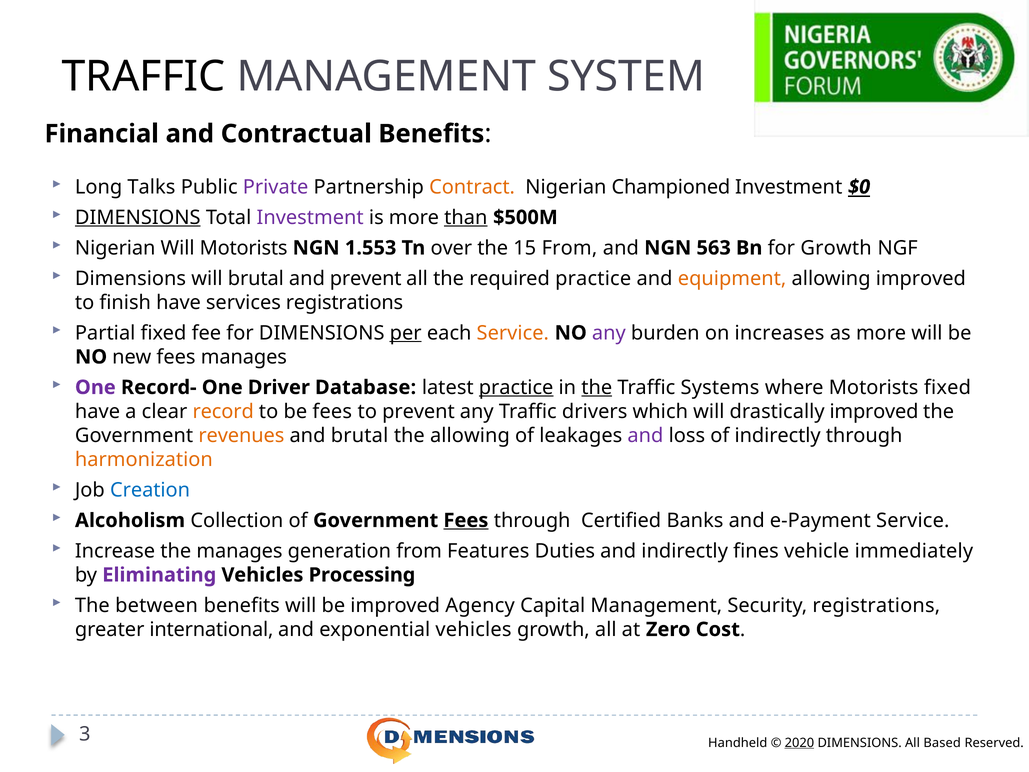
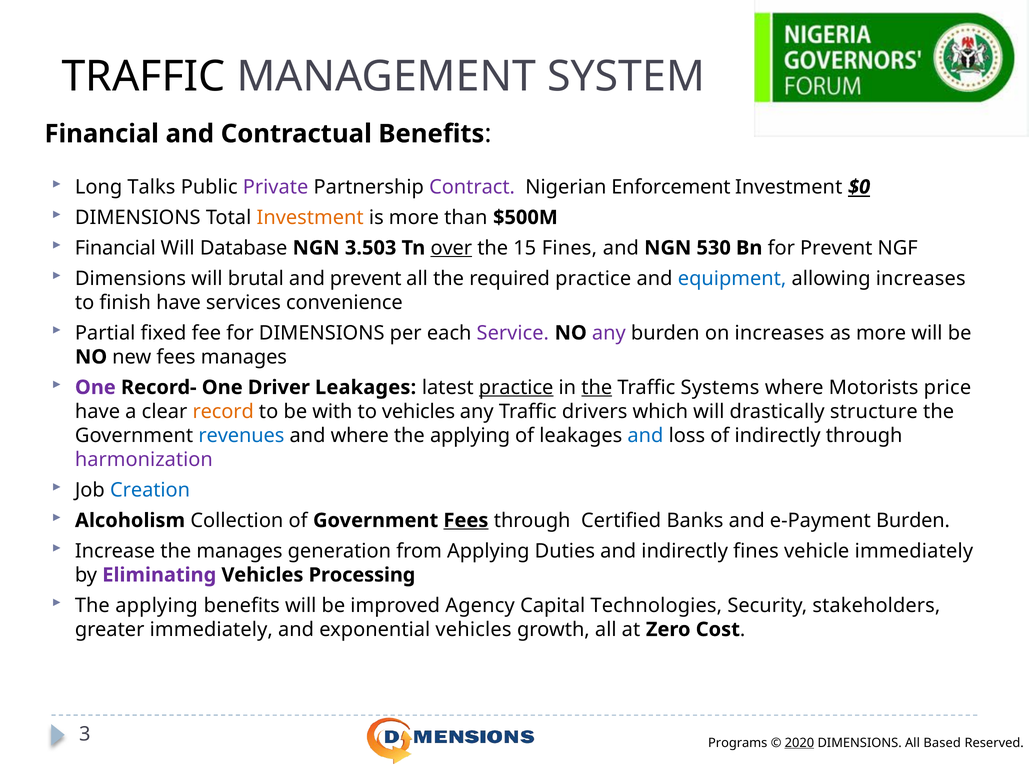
Contract colour: orange -> purple (472, 187)
Championed: Championed -> Enforcement (671, 187)
DIMENSIONS underline: present -> none (138, 217)
Investment colour: purple -> orange (310, 217)
than underline: present -> none (466, 217)
Nigerian: Nigerian -> Financial (115, 248)
Will Motorists: Motorists -> Database (244, 248)
1.553: 1.553 -> 3.503 (371, 248)
over underline: none -> present (451, 248)
15 From: From -> Fines (569, 248)
563: 563 -> 530 (714, 248)
for Growth: Growth -> Prevent (836, 248)
equipment colour: orange -> blue (732, 278)
allowing improved: improved -> increases (921, 278)
services registrations: registrations -> convenience (344, 302)
per underline: present -> none (406, 333)
Service colour: orange -> purple (513, 333)
Driver Database: Database -> Leakages (366, 387)
Motorists fixed: fixed -> price (947, 387)
be fees: fees -> with (332, 411)
to prevent: prevent -> vehicles (419, 411)
drastically improved: improved -> structure (874, 411)
revenues colour: orange -> blue (241, 435)
and brutal: brutal -> where (360, 435)
allowing: allowing -> applying (470, 435)
and colour: purple -> blue (645, 435)
harmonization colour: orange -> purple (144, 459)
e-Payment Service: Service -> Burden (913, 520)
from Features: Features -> Applying (488, 551)
between: between -> applying (157, 605)
Capital Management: Management -> Technologies (656, 605)
Security registrations: registrations -> stakeholders (876, 605)
greater international: international -> immediately (211, 629)
Handheld: Handheld -> Programs (738, 743)
